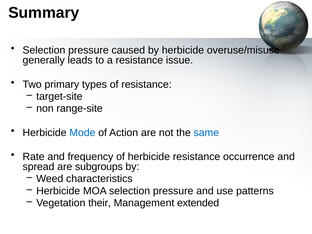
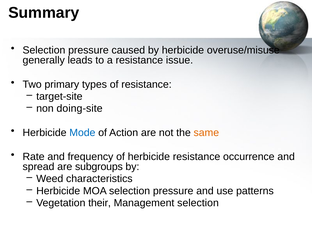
range-site: range-site -> doing-site (80, 109)
same colour: blue -> orange (206, 133)
Management extended: extended -> selection (198, 203)
